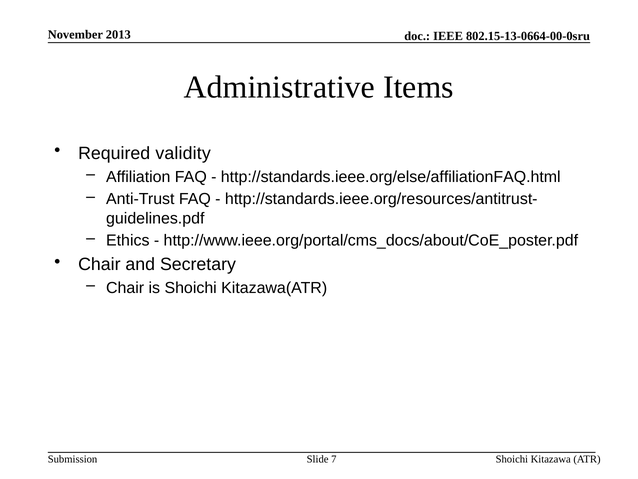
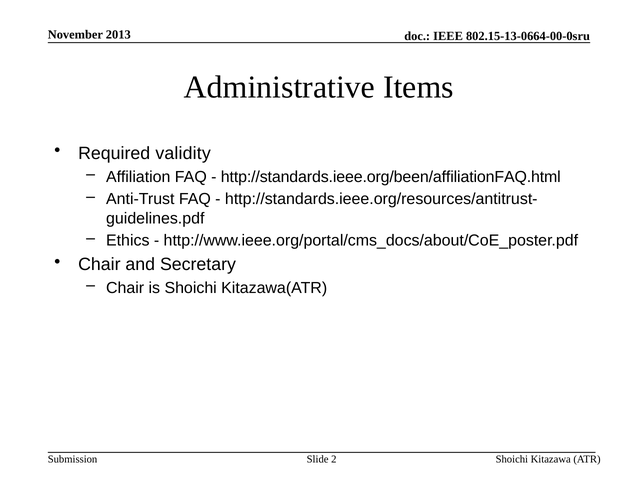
http://standards.ieee.org/else/affiliationFAQ.html: http://standards.ieee.org/else/affiliationFAQ.html -> http://standards.ieee.org/been/affiliationFAQ.html (391, 177)
7: 7 -> 2 (334, 459)
